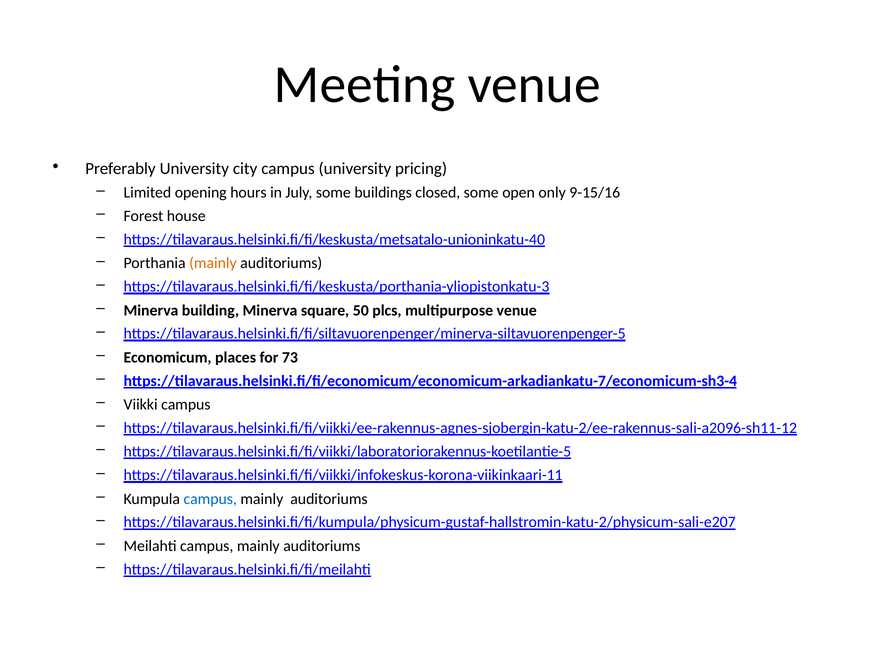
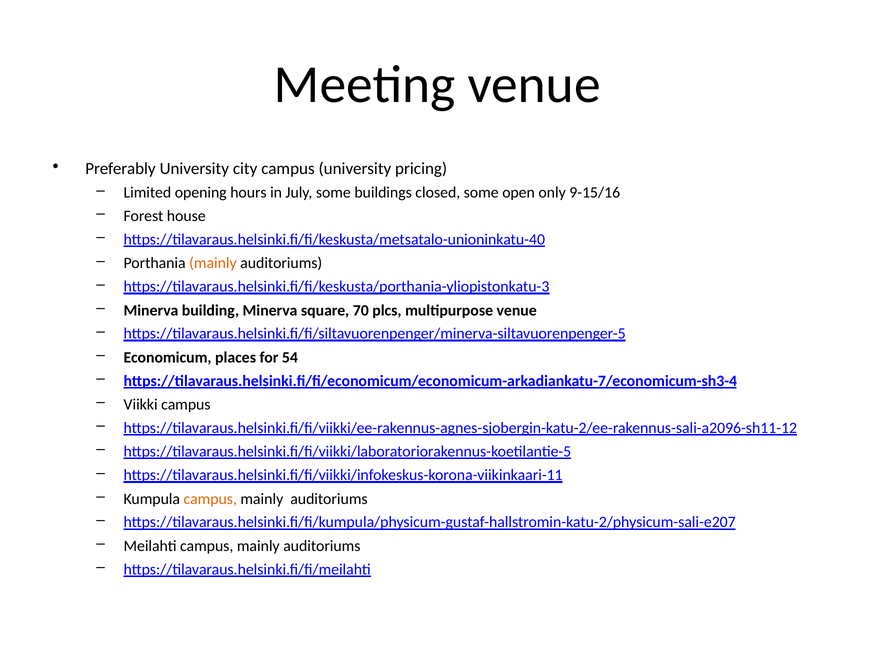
50: 50 -> 70 (361, 310)
73: 73 -> 54 (290, 358)
campus colour: blue -> orange (210, 499)
